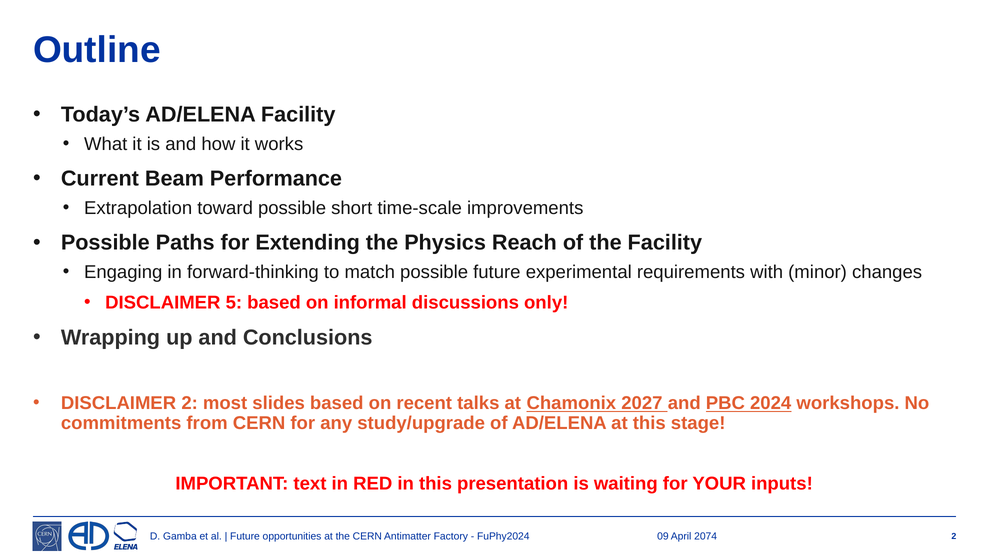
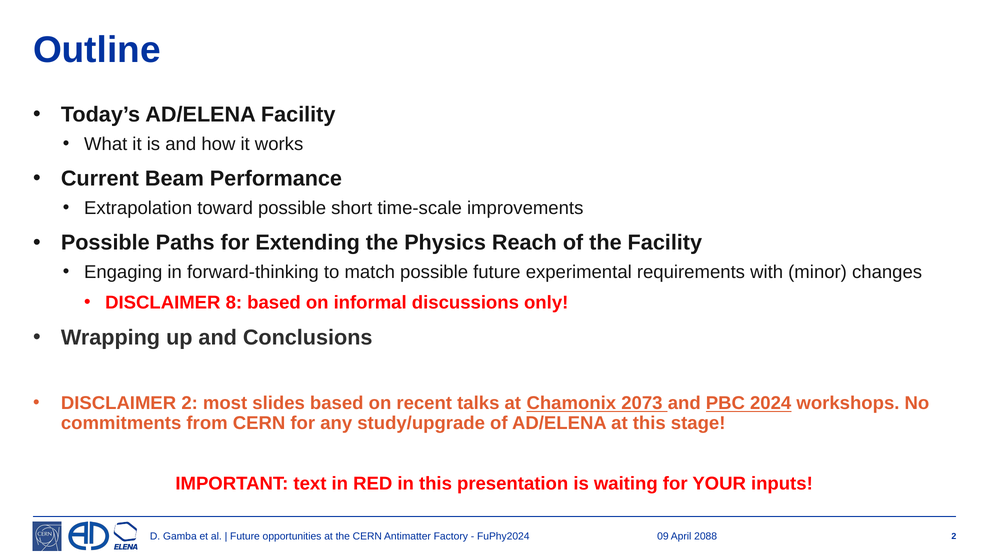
5: 5 -> 8 (234, 303)
2027: 2027 -> 2073 (642, 403)
2074: 2074 -> 2088 (706, 537)
